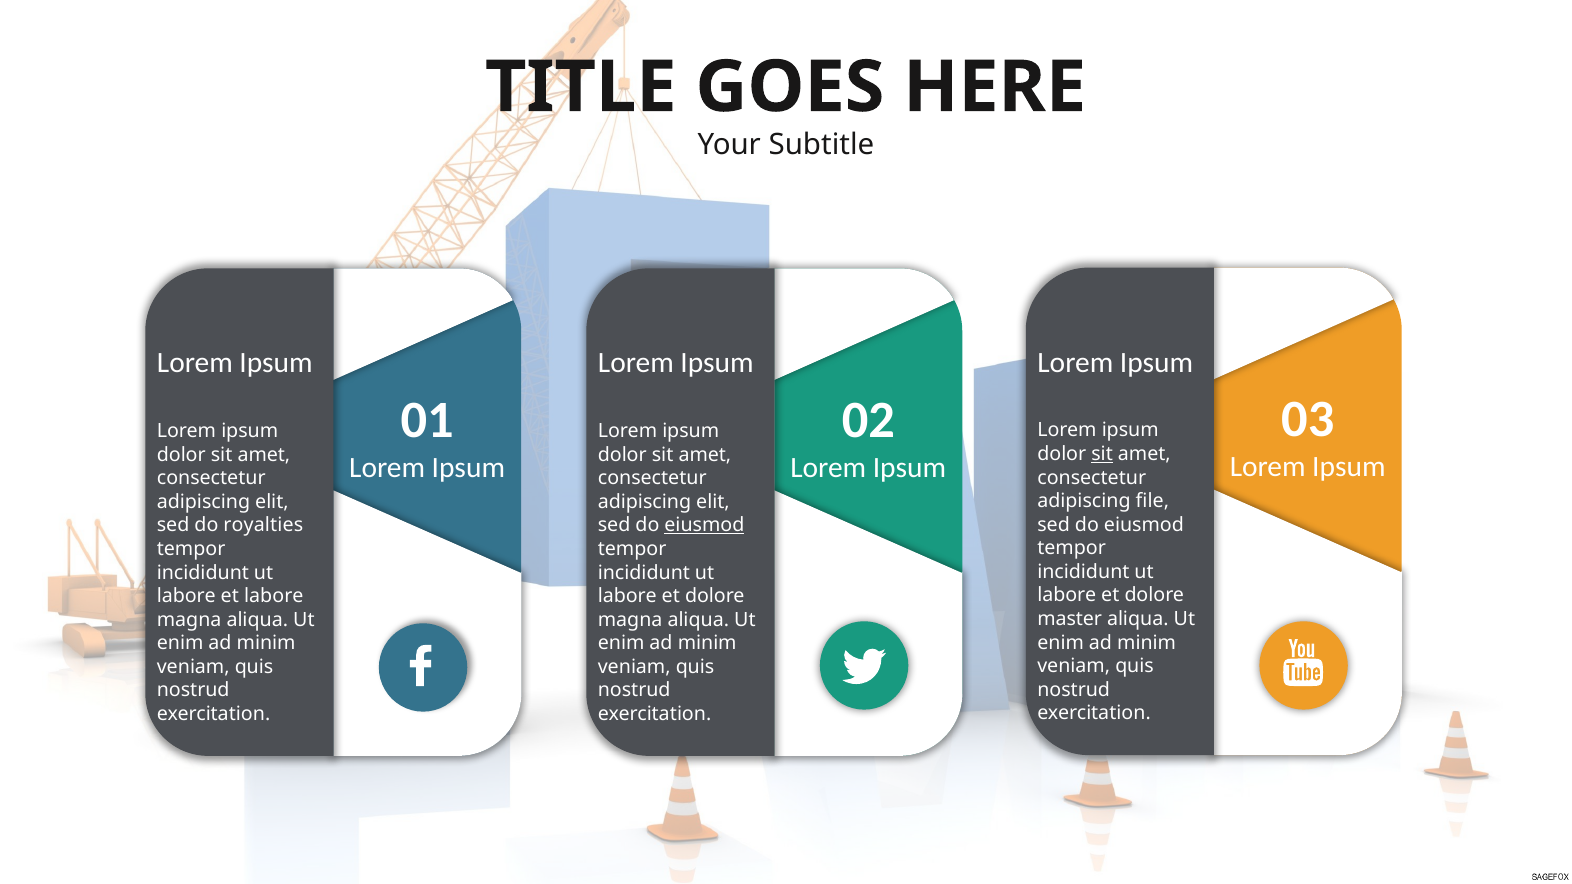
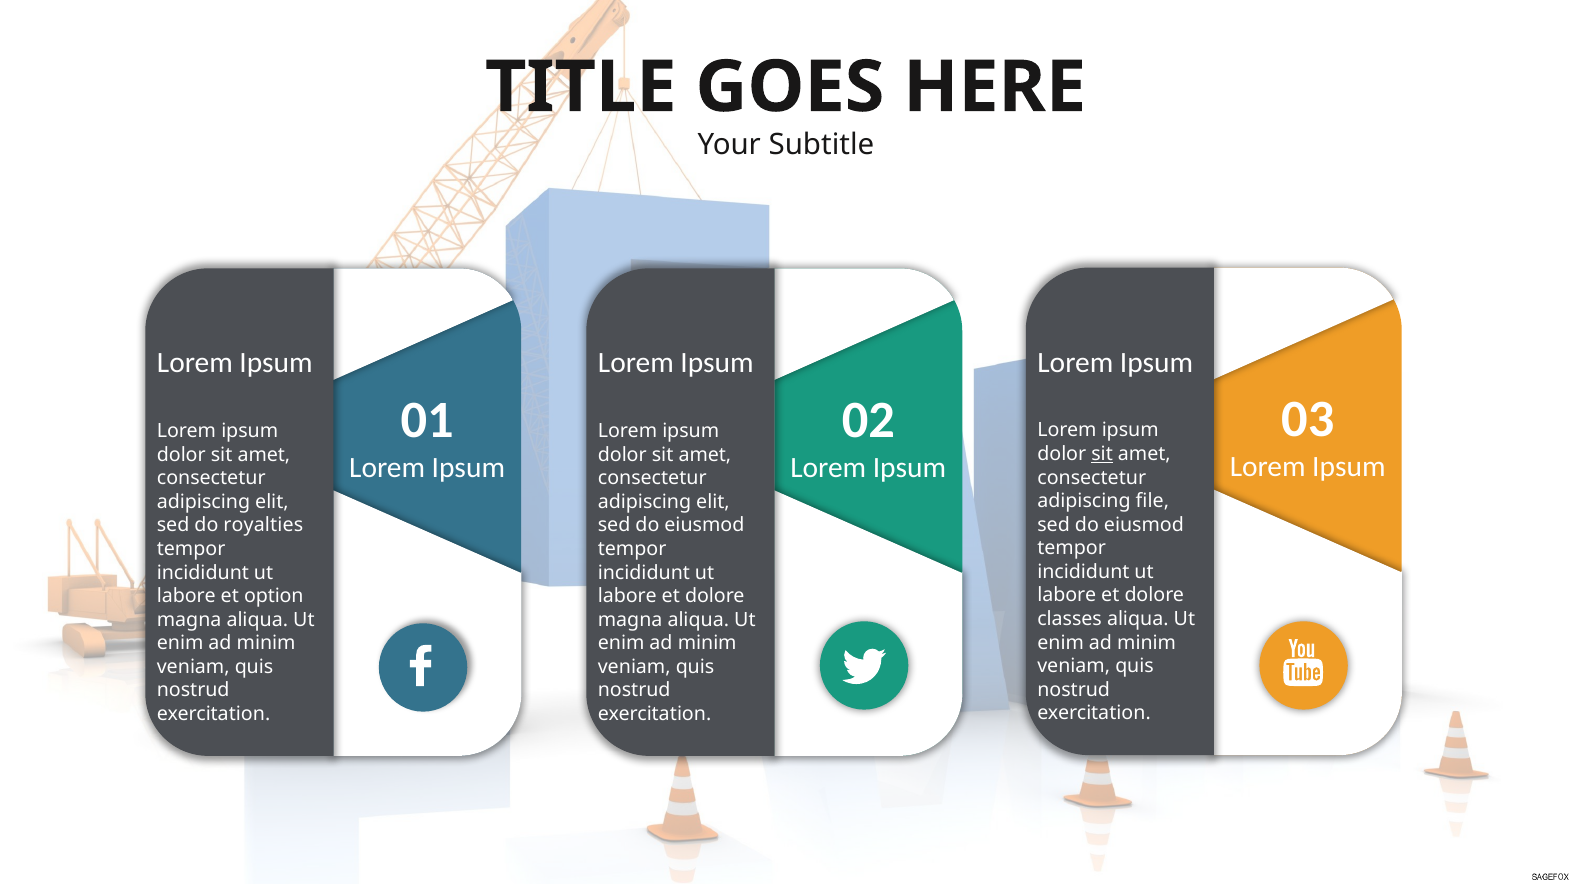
eiusmod underline: present -> none (704, 526)
et labore: labore -> option (274, 596)
master: master -> classes (1070, 619)
